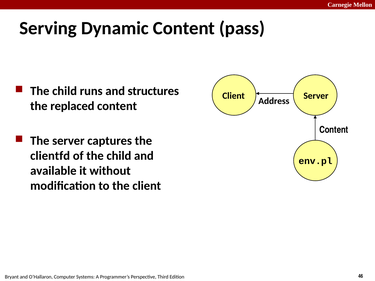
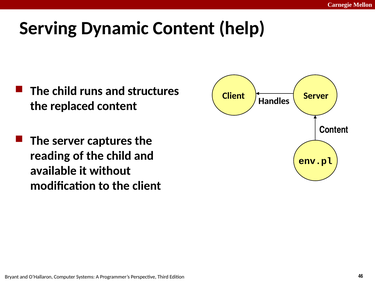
pass: pass -> help (242, 28)
Address: Address -> Handles (274, 101)
clientfd: clientfd -> reading (50, 156)
